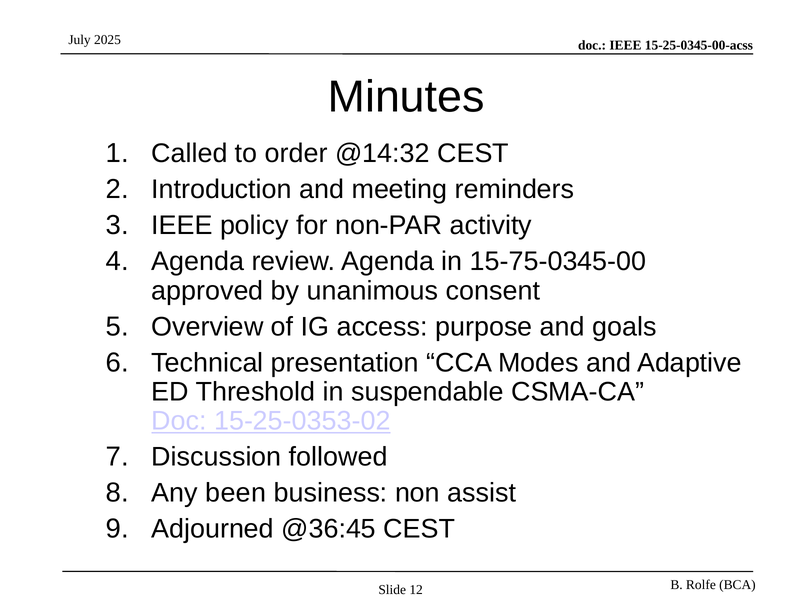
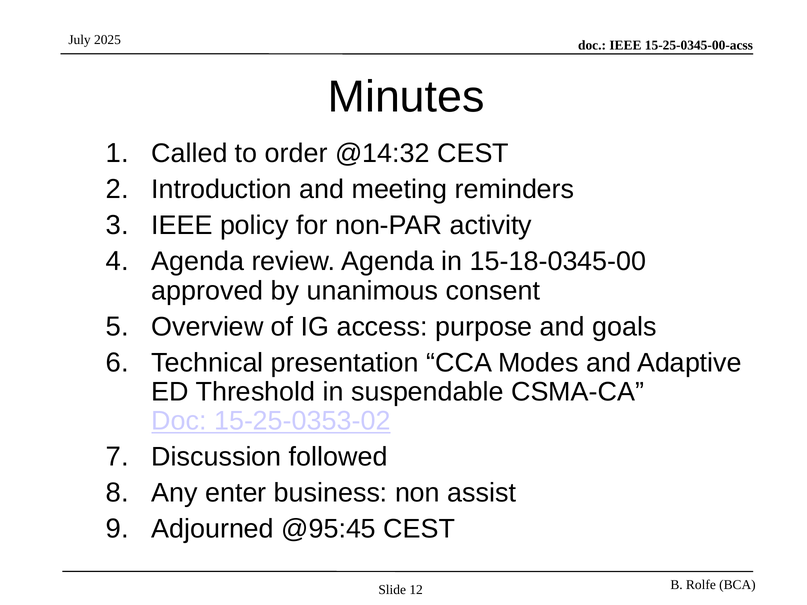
15-75-0345-00: 15-75-0345-00 -> 15-18-0345-00 (558, 262)
been: been -> enter (236, 493)
@36:45: @36:45 -> @95:45 (329, 529)
